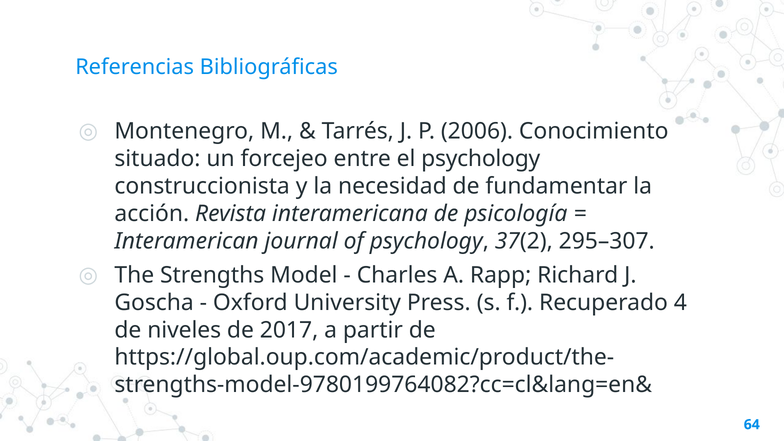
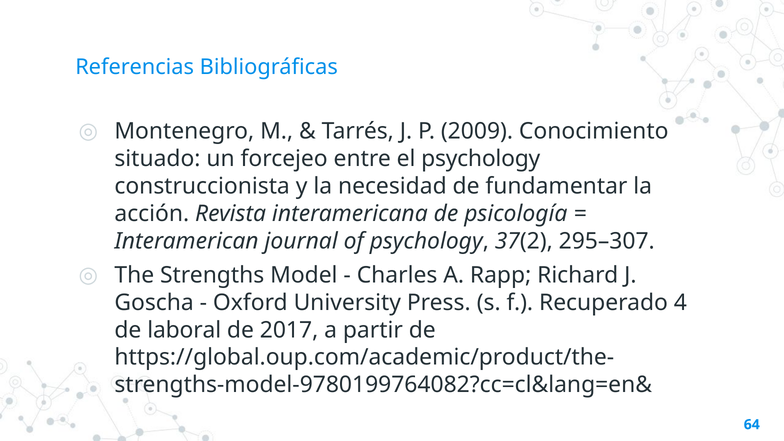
2006: 2006 -> 2009 (477, 131)
niveles: niveles -> laboral (184, 330)
